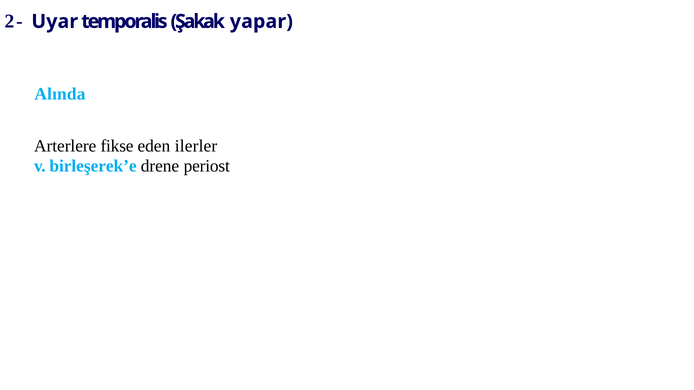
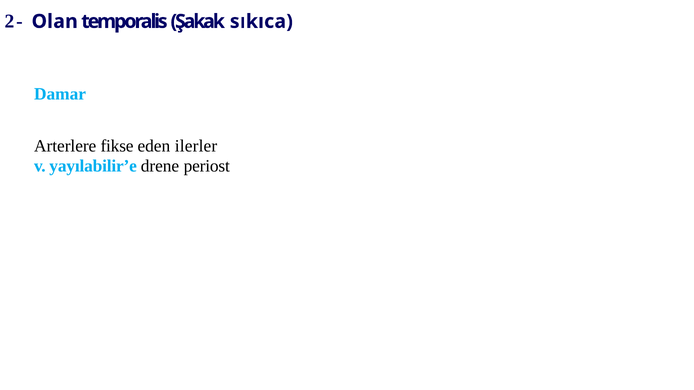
Uyar: Uyar -> Olan (55, 21)
yapar: yapar -> sıkıca (261, 21)
Alında: Alında -> Damar (60, 94)
birleşerek’e: birleşerek’e -> yayılabilir’e (93, 166)
